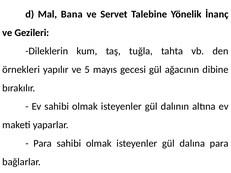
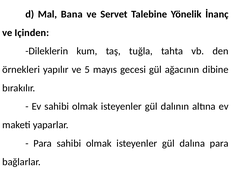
Gezileri: Gezileri -> Içinden (32, 33)
